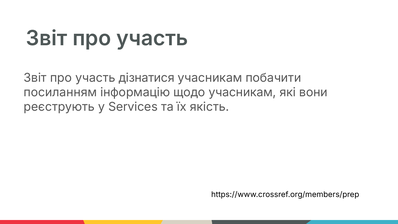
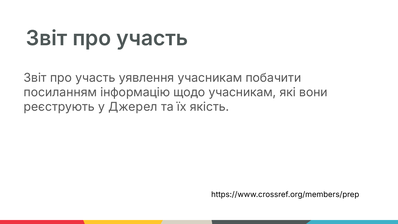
дізнатися: дізнатися -> уявлення (147, 78)
Services: Services -> Джерел (133, 107)
